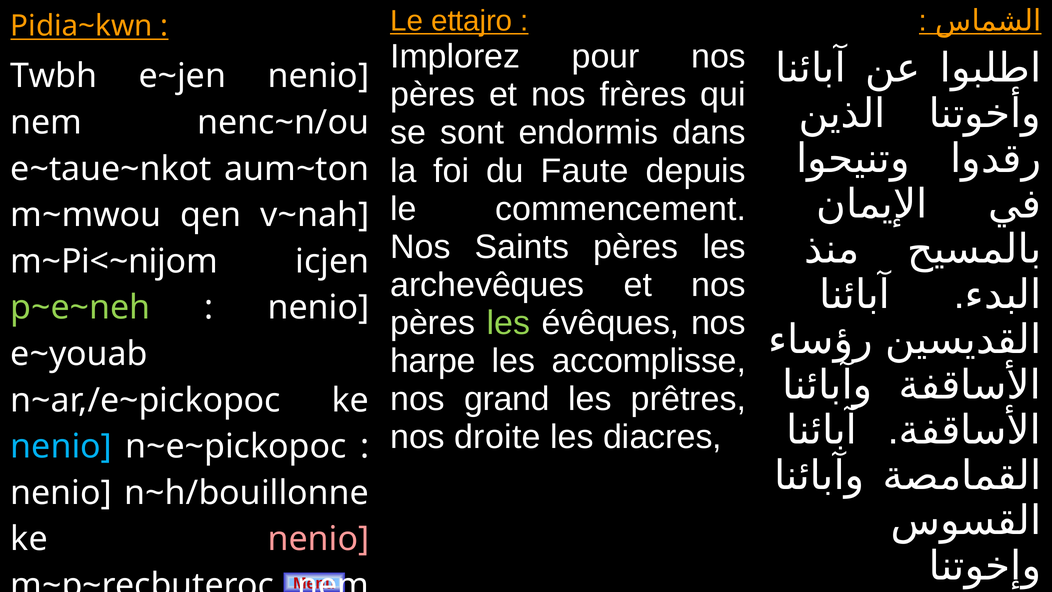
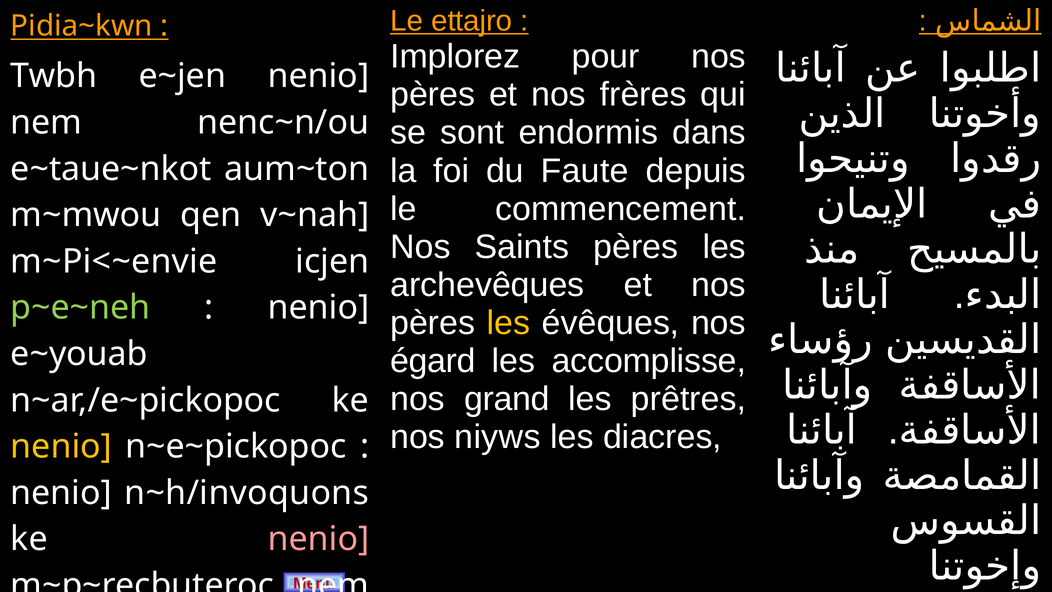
m~Pi<~nijom: m~Pi<~nijom -> m~Pi<~envie (114, 261)
les colour: light green -> yellow (508, 323)
harpe: harpe -> égard (433, 361)
droite: droite -> niyws (497, 437)
nenio colour: light blue -> yellow (61, 446)
n~h/bouillonne: n~h/bouillonne -> n~h/invoquons (247, 493)
